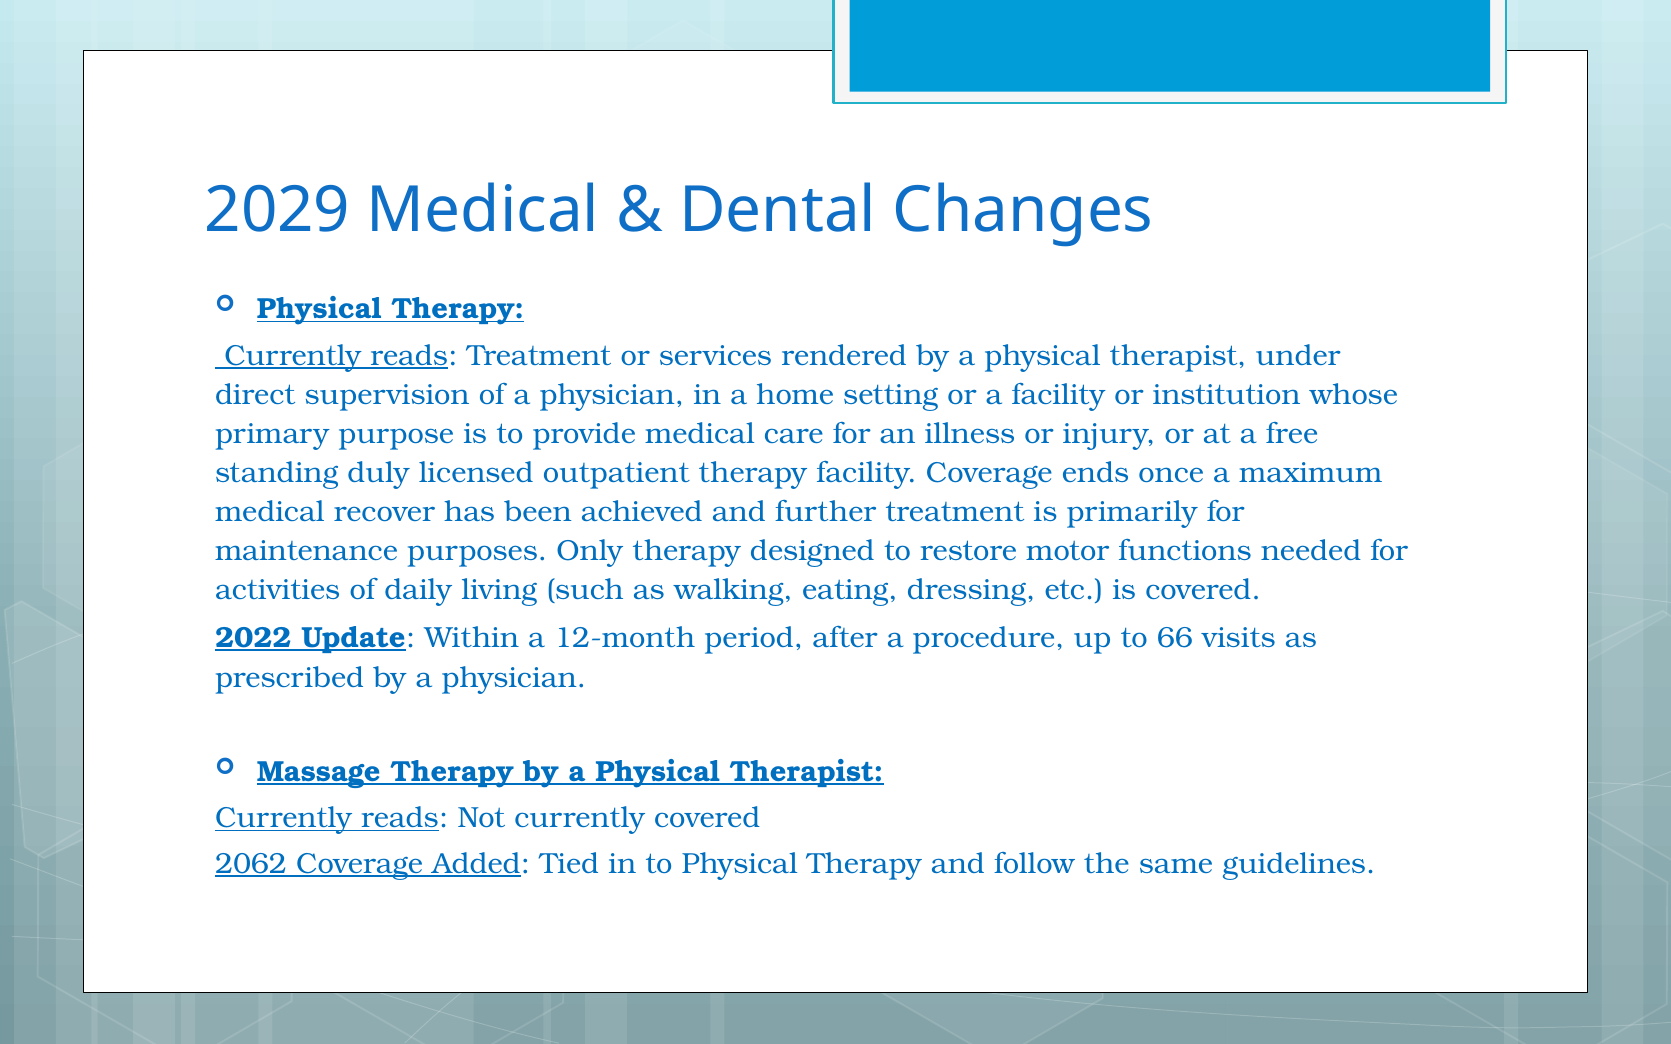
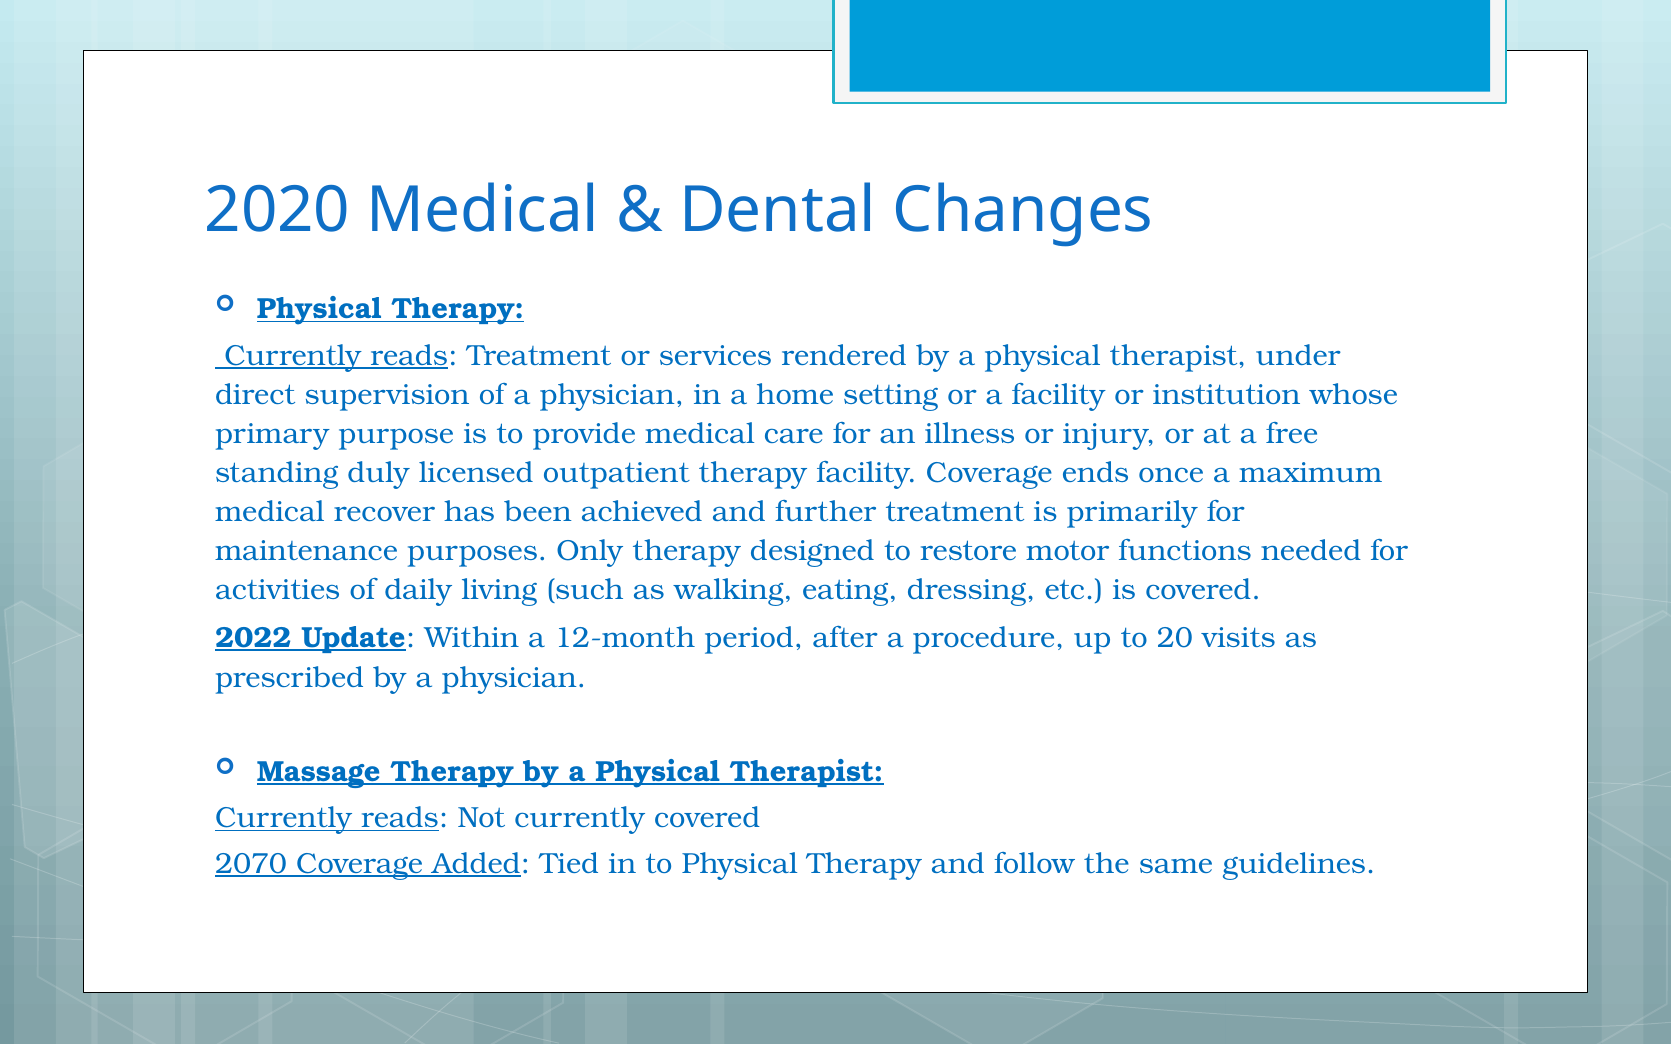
2029: 2029 -> 2020 (278, 211)
66: 66 -> 20 (1175, 638)
2062: 2062 -> 2070 (251, 864)
